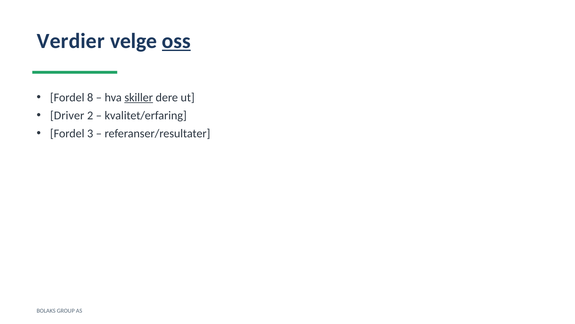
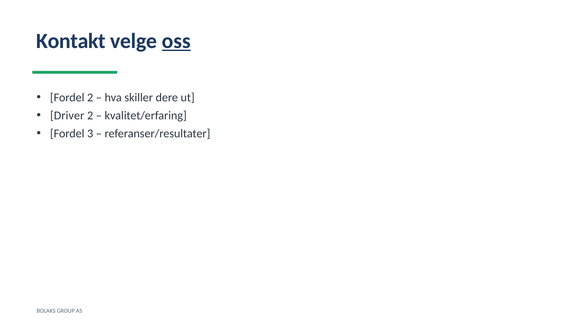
Verdier: Verdier -> Kontakt (71, 41)
Fordel 8: 8 -> 2 (90, 97)
skiller underline: present -> none (139, 97)
